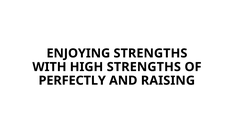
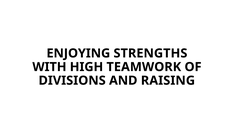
HIGH STRENGTHS: STRENGTHS -> TEAMWORK (144, 67)
PERFECTLY: PERFECTLY -> DIVISIONS (72, 81)
